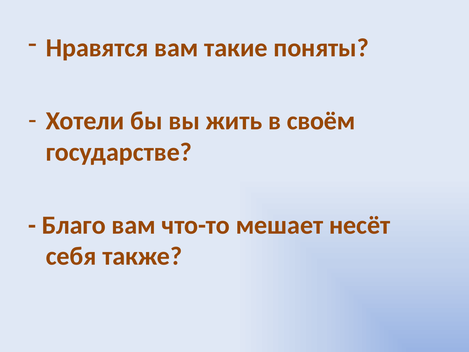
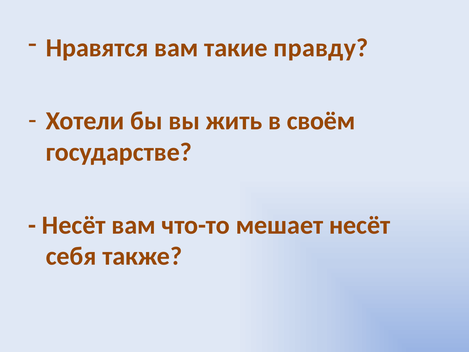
поняты: поняты -> правду (321, 48)
Благо: Благо -> Несёт (74, 225)
